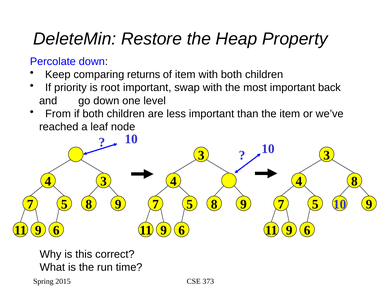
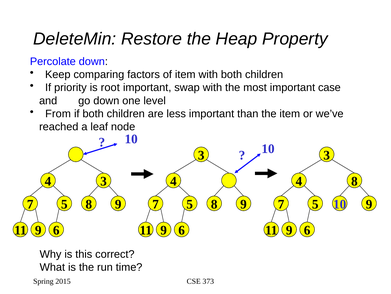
returns: returns -> factors (144, 74)
back: back -> case (329, 87)
